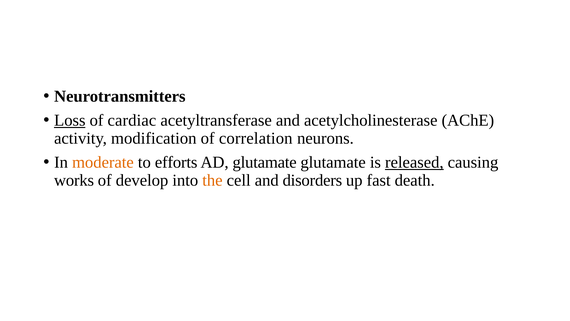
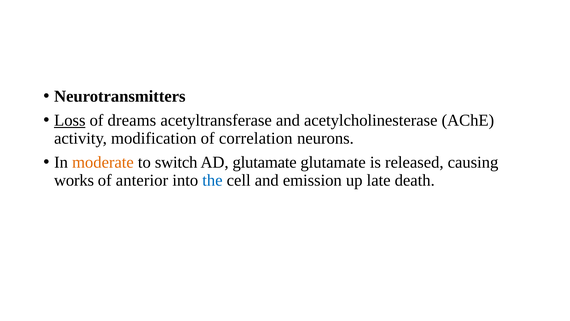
cardiac: cardiac -> dreams (132, 120)
efforts: efforts -> switch (176, 162)
released underline: present -> none (414, 162)
develop: develop -> anterior (142, 180)
the colour: orange -> blue (212, 180)
disorders: disorders -> emission (312, 180)
fast: fast -> late (379, 180)
